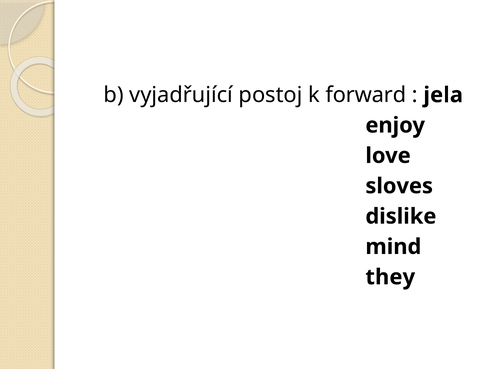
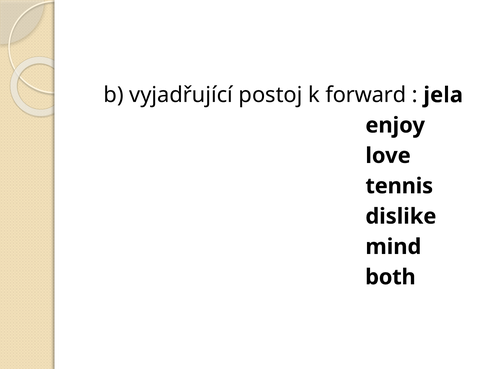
sloves: sloves -> tennis (399, 186)
they: they -> both (390, 277)
